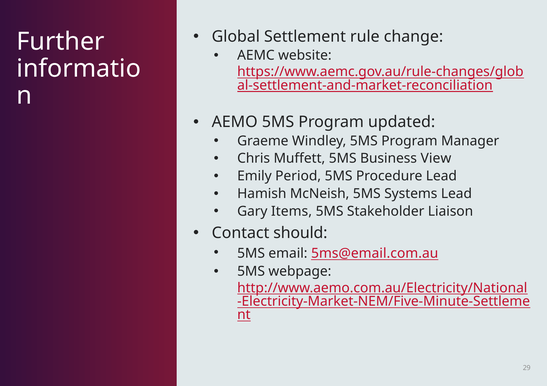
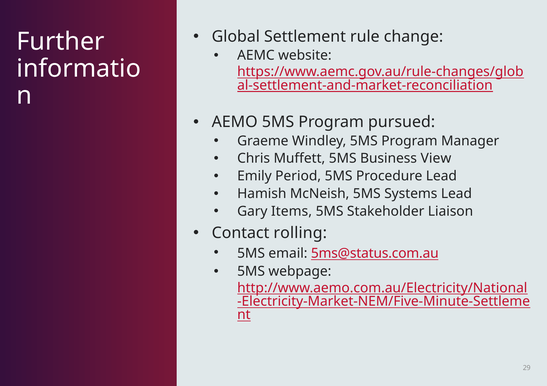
updated: updated -> pursued (402, 122)
should: should -> rolling (300, 233)
5ms@email.com.au: 5ms@email.com.au -> 5ms@status.com.au (375, 254)
